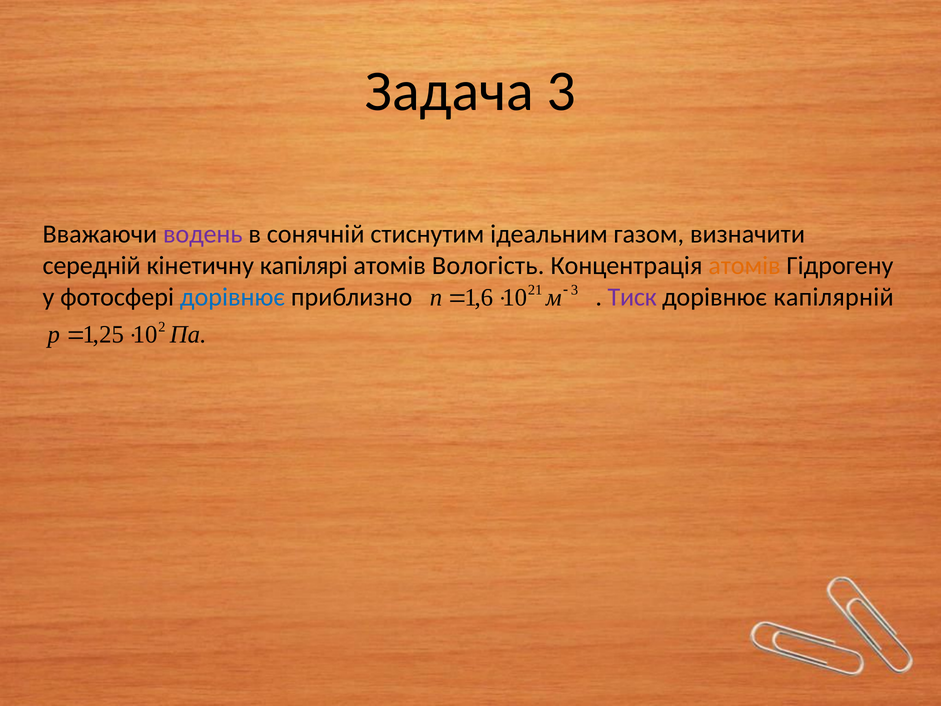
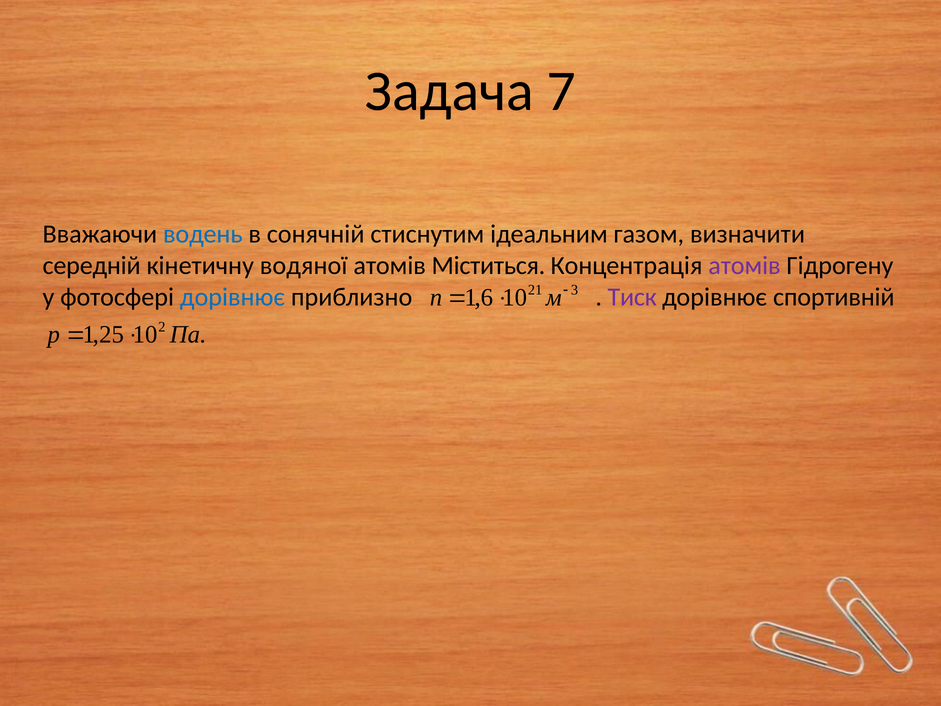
Задача 3: 3 -> 7 (561, 91)
водень colour: purple -> blue (203, 234)
капілярі: капілярі -> водяної (304, 266)
Вологість: Вологість -> Міститься (488, 266)
атомів colour: orange -> purple (744, 266)
капілярній: капілярній -> спортивній (834, 297)
